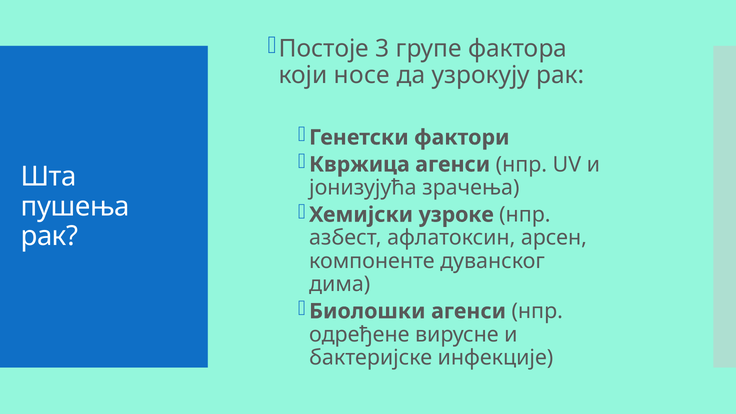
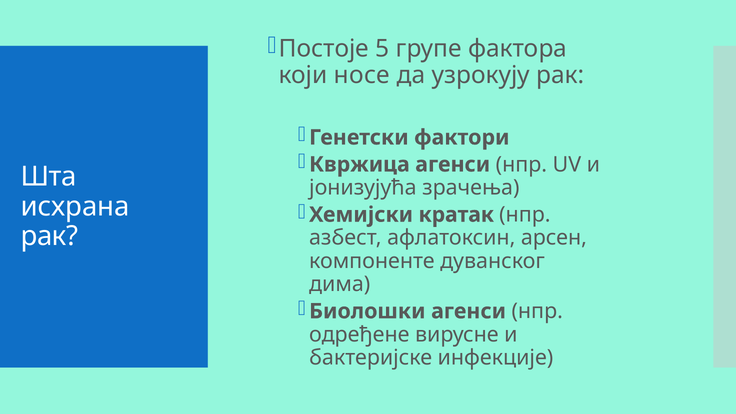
3: 3 -> 5 (382, 48)
пушења: пушења -> исхрана (75, 207)
узроке: узроке -> кратак (456, 215)
